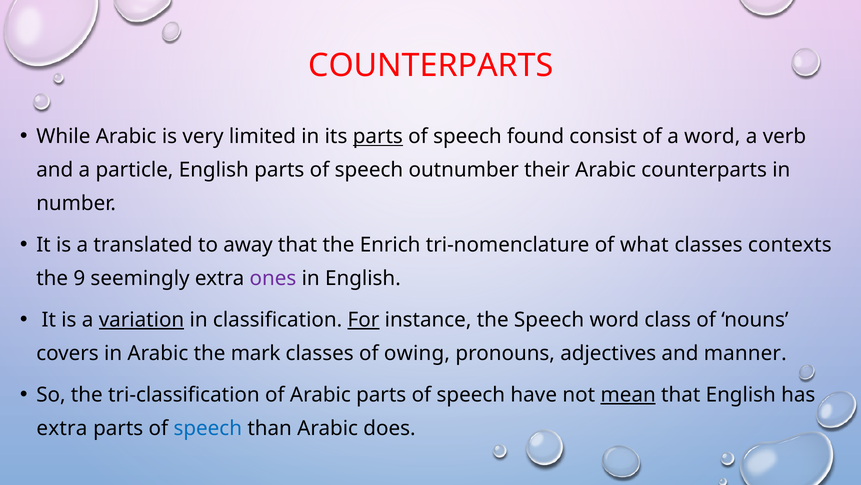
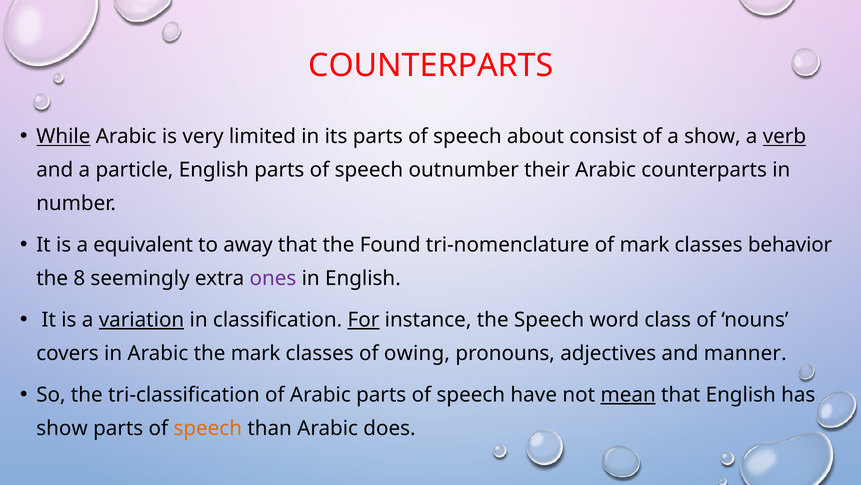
While underline: none -> present (63, 136)
parts underline: present -> none (378, 136)
found: found -> about (535, 136)
a word: word -> show (712, 136)
verb underline: none -> present (784, 136)
translated: translated -> equivalent (143, 245)
Enrich: Enrich -> Found (390, 245)
of what: what -> mark (645, 245)
contexts: contexts -> behavior (790, 245)
9: 9 -> 8 (79, 278)
extra: extra -> show (62, 428)
speech colour: blue -> orange (208, 428)
